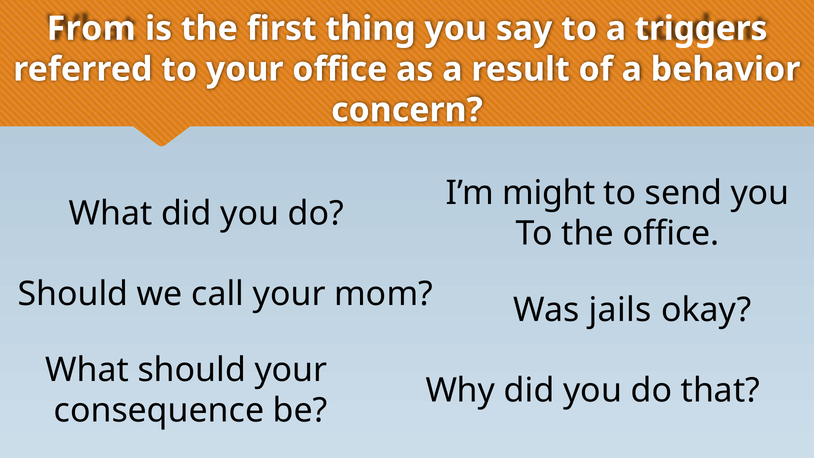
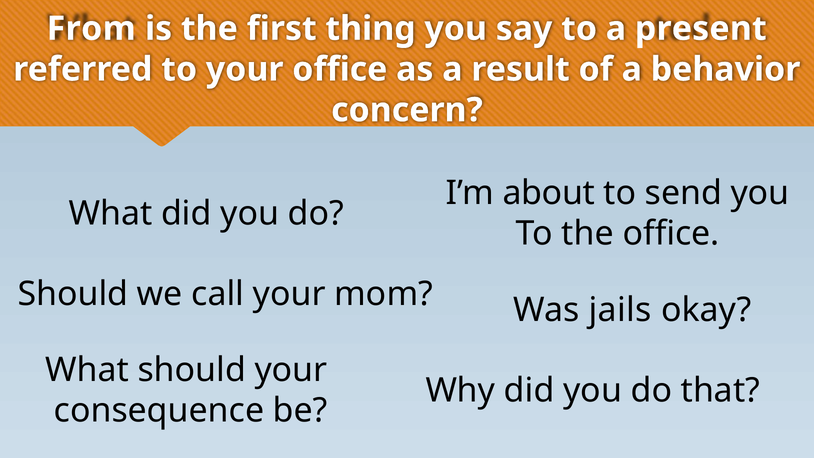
triggers: triggers -> present (701, 29)
might: might -> about (549, 193)
